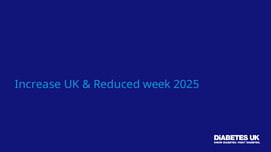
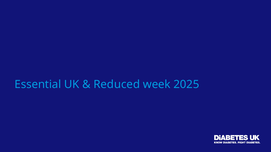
Increase: Increase -> Essential (38, 85)
